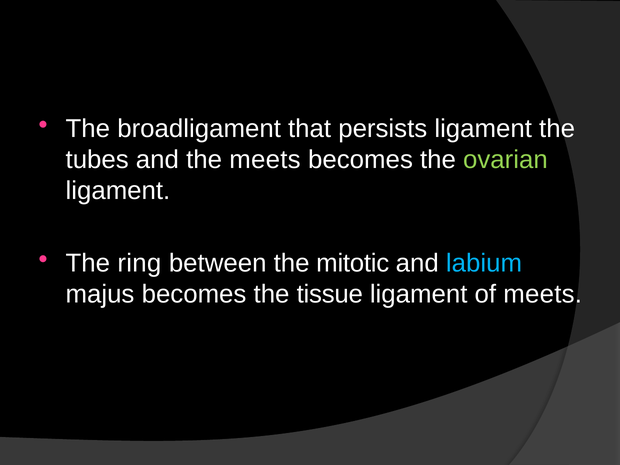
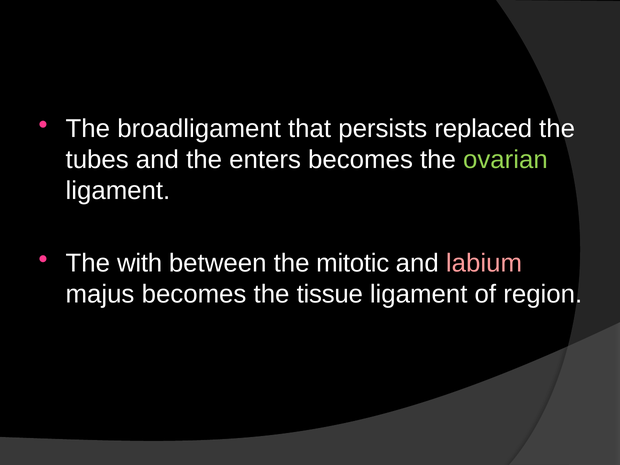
persists ligament: ligament -> replaced (483, 129)
the meets: meets -> enters (265, 160)
ring: ring -> with (140, 263)
labium colour: light blue -> pink (484, 263)
of meets: meets -> region (543, 294)
